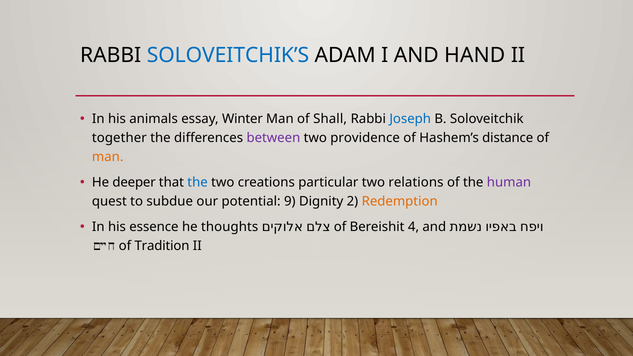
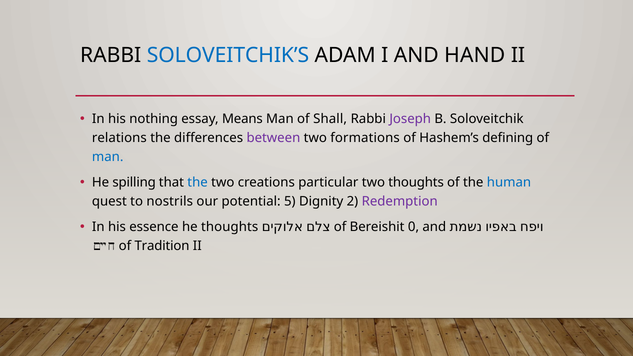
animals: animals -> nothing (154, 119)
Winter: Winter -> Means (242, 119)
Joseph colour: blue -> purple (410, 119)
together: together -> relations (119, 138)
providence: providence -> formations (365, 138)
distance: distance -> defining (508, 138)
man colour: orange -> blue (108, 157)
deeper: deeper -> spilling (134, 183)
two relations: relations -> thoughts (416, 183)
human colour: purple -> blue (509, 183)
subdue: subdue -> nostrils (170, 202)
9: 9 -> 5 (290, 202)
Redemption colour: orange -> purple (400, 202)
4: 4 -> 0 (413, 227)
